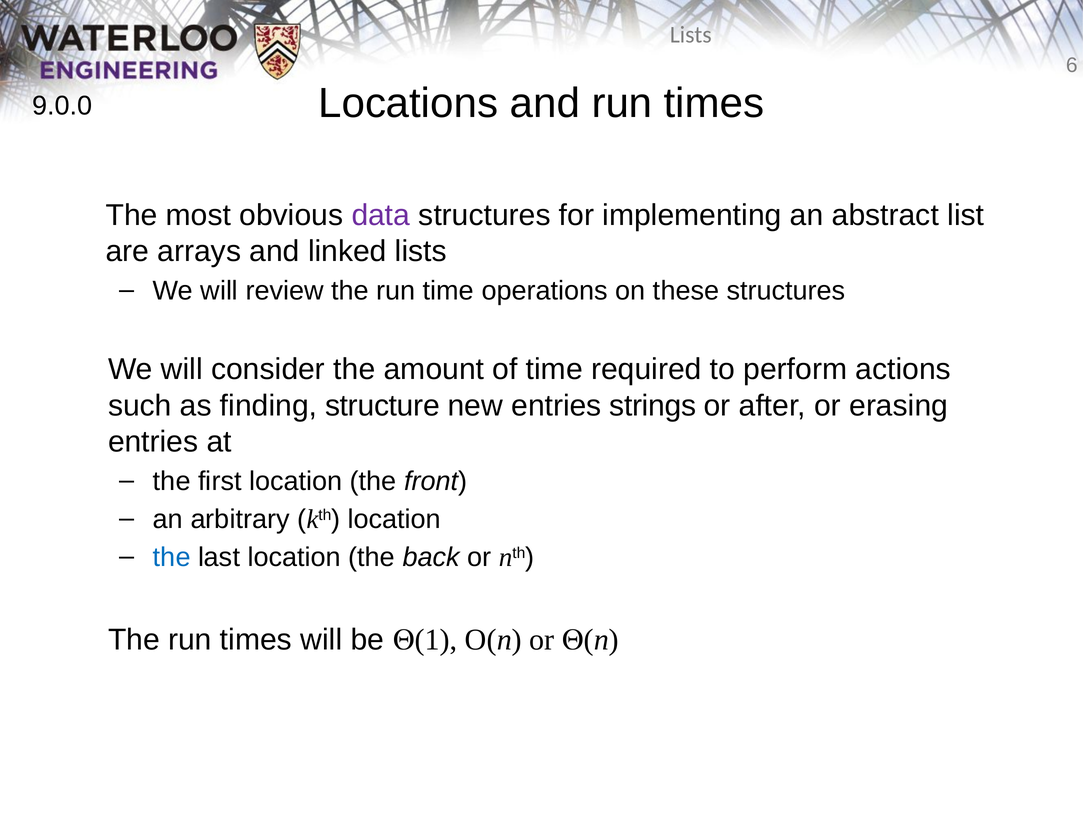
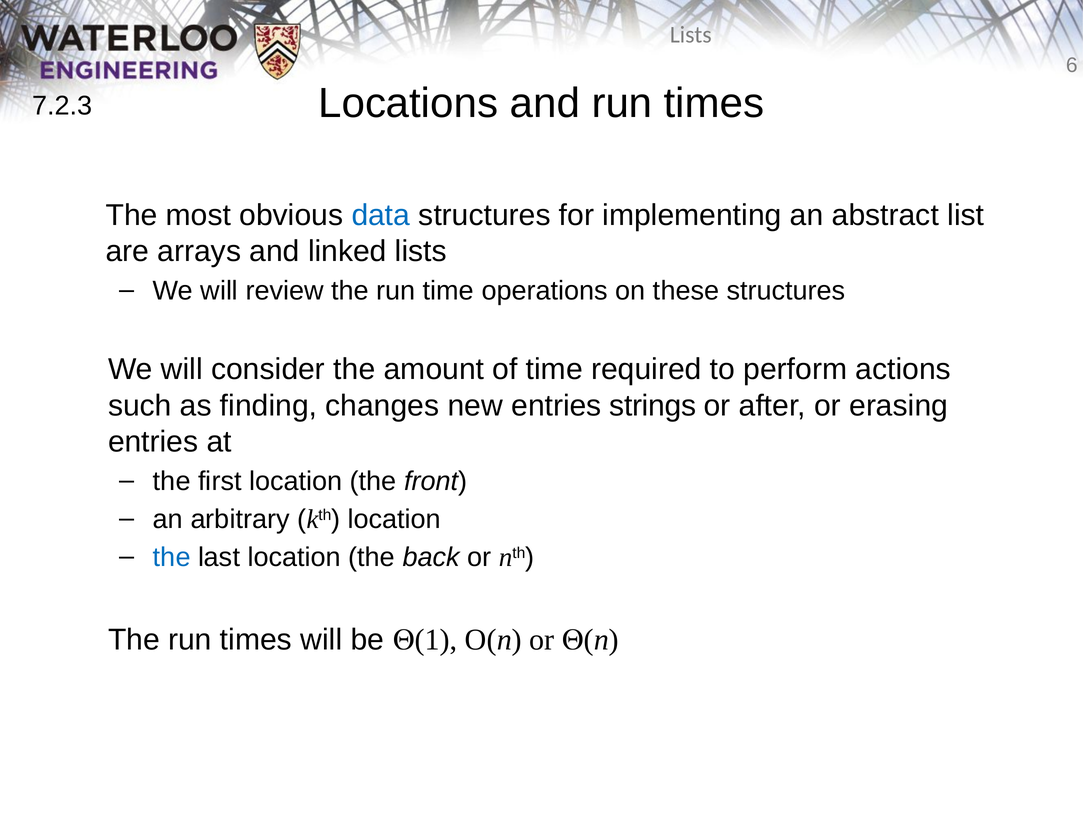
9.0.0: 9.0.0 -> 7.2.3 (62, 105)
data colour: purple -> blue (381, 215)
structure: structure -> changes (382, 405)
